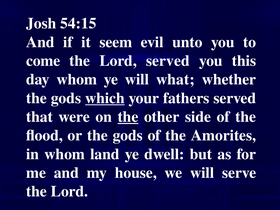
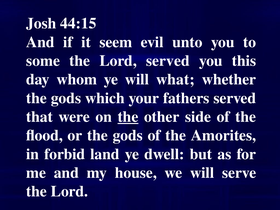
54:15: 54:15 -> 44:15 (78, 23)
come: come -> some (43, 61)
which underline: present -> none (105, 98)
in whom: whom -> forbid (65, 154)
